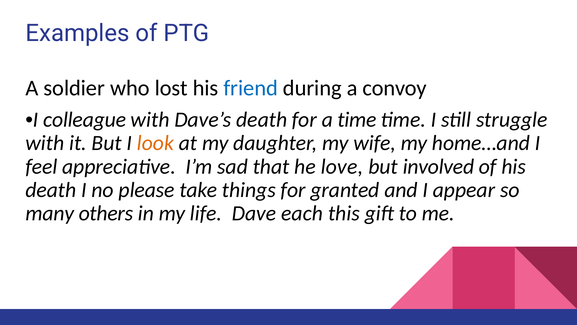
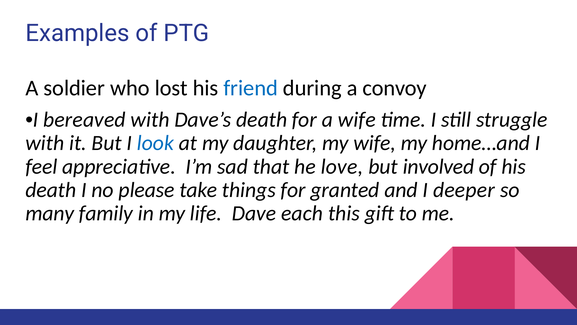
colleague: colleague -> bereaved (84, 120)
a time: time -> wife (357, 120)
look colour: orange -> blue (155, 143)
appear: appear -> deeper (464, 190)
others: others -> family (106, 213)
